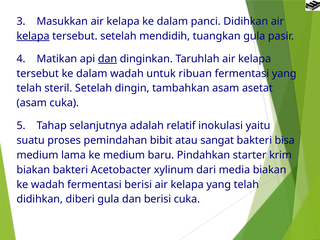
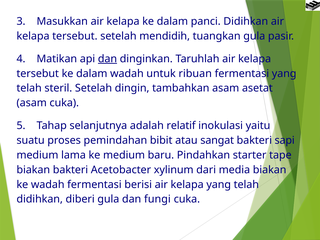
kelapa underline: present -> none (33, 36)
bisa: bisa -> sapi (285, 140)
krim: krim -> tape (280, 155)
dan berisi: berisi -> fungi (157, 199)
